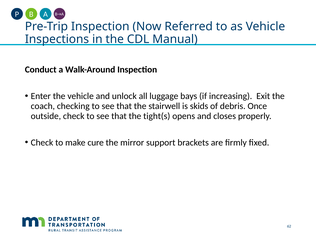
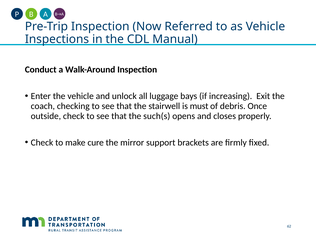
skids: skids -> must (199, 106)
tight(s: tight(s -> such(s (157, 116)
